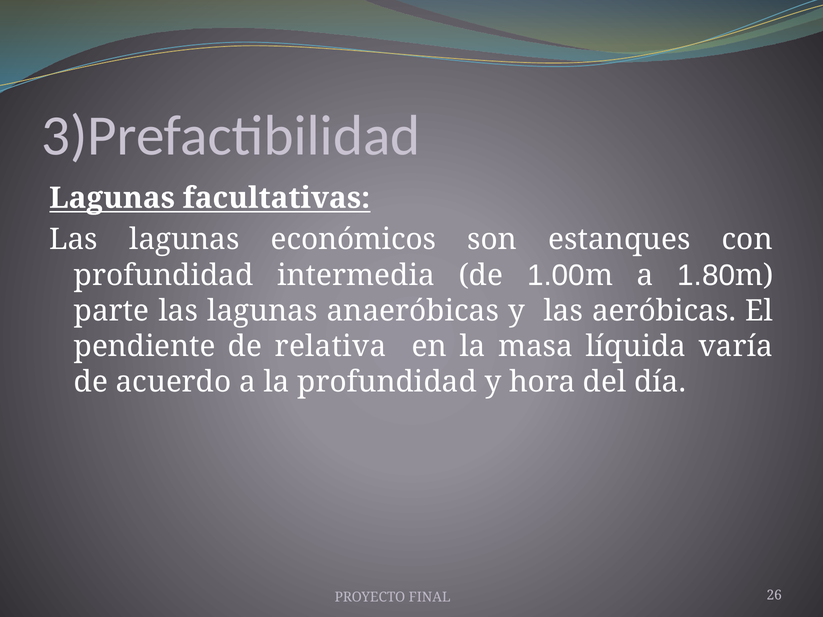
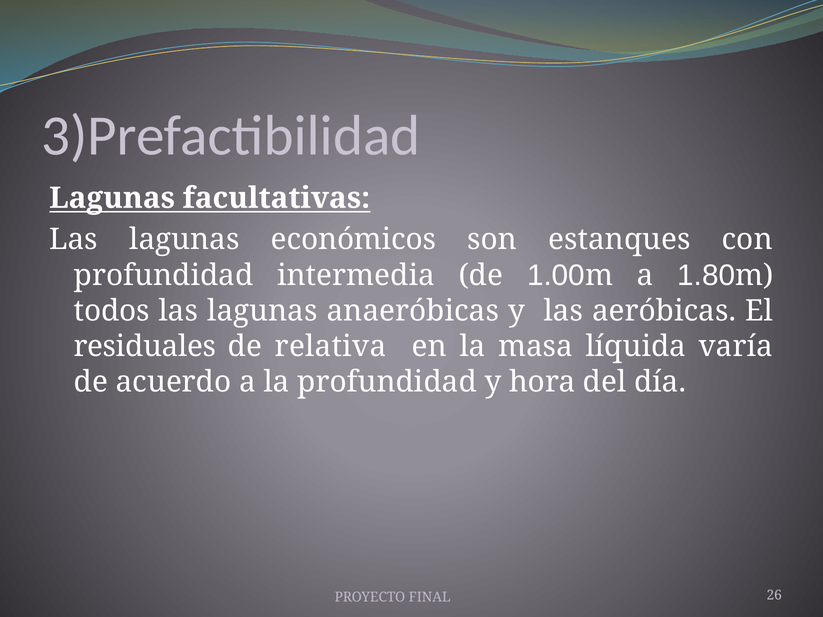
parte: parte -> todos (112, 311)
pendiente: pendiente -> residuales (145, 347)
